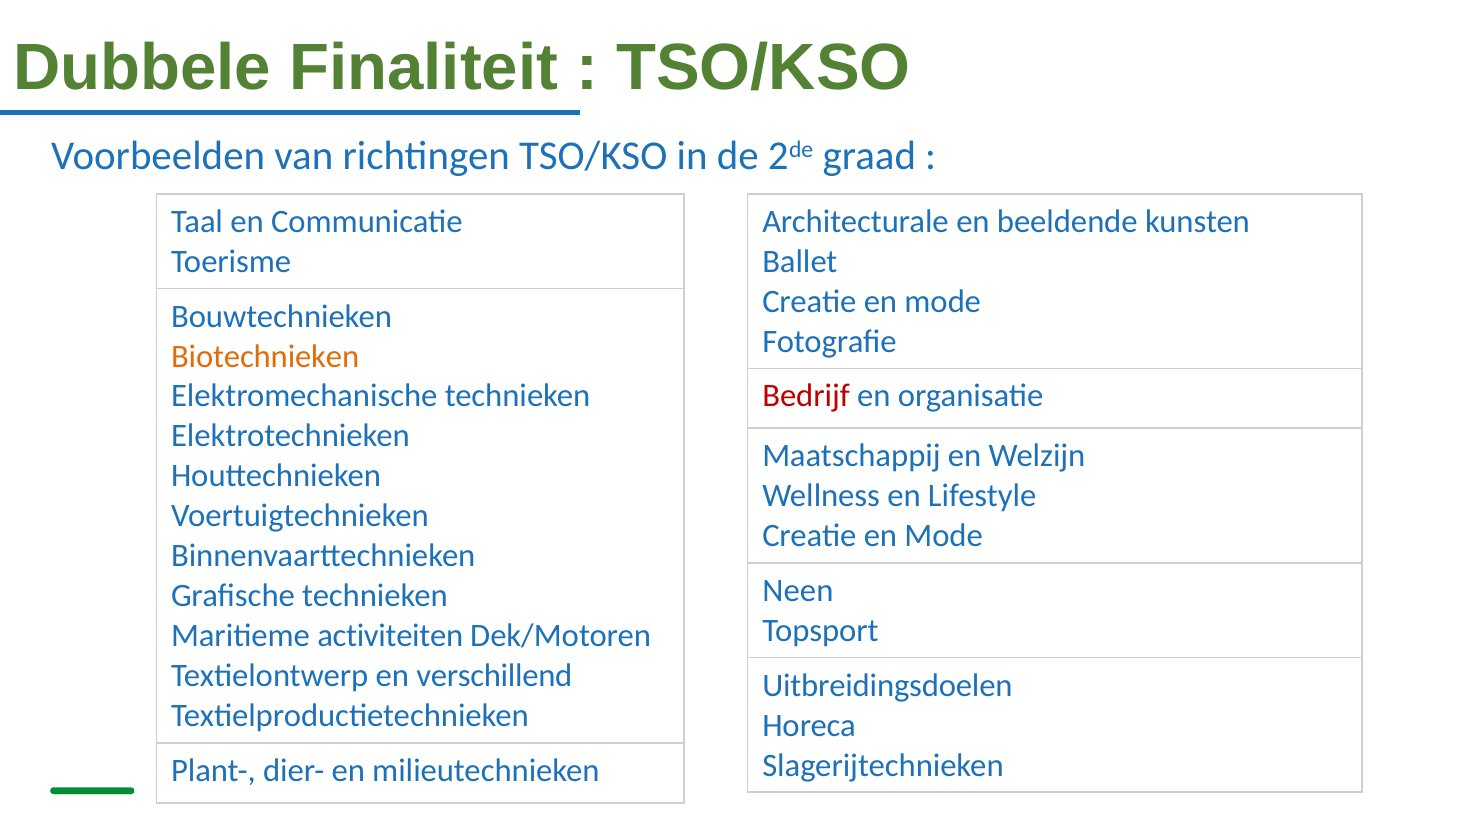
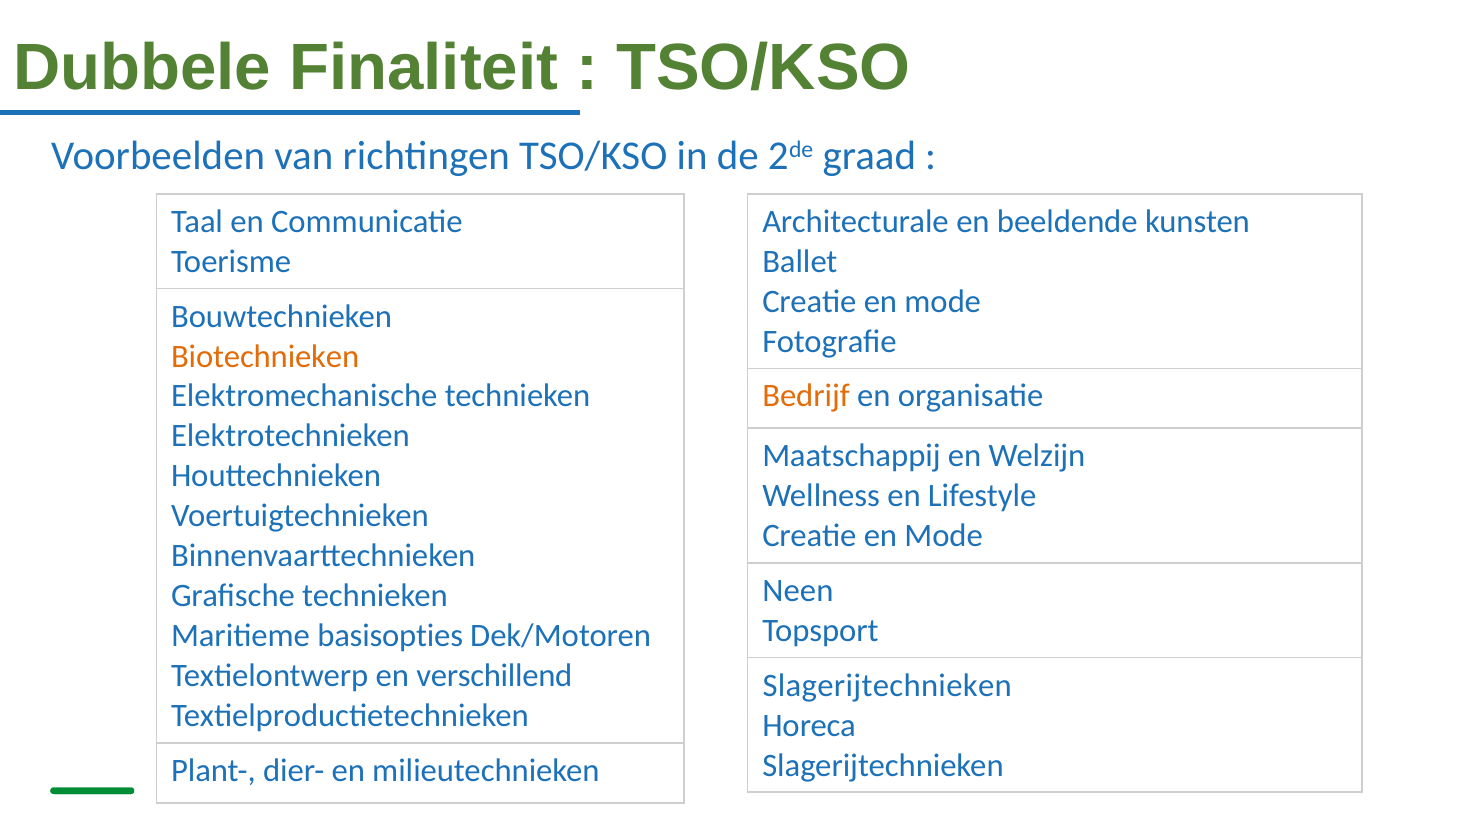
Bedrijf colour: red -> orange (806, 396)
activiteiten: activiteiten -> basisopties (390, 636)
Uitbreidingsdoelen: Uitbreidingsdoelen -> Slagerijtechnieken (887, 685)
